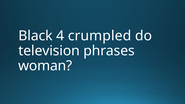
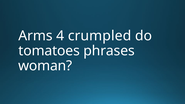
Black: Black -> Arms (36, 36)
television: television -> tomatoes (49, 51)
